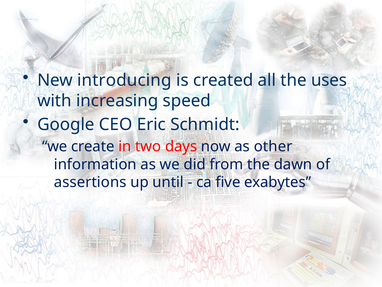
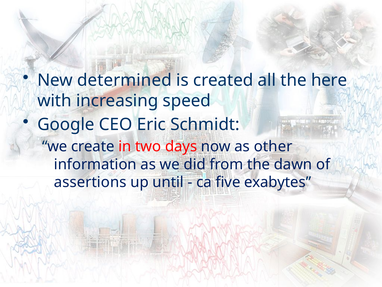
introducing: introducing -> determined (124, 80)
uses: uses -> here (329, 80)
